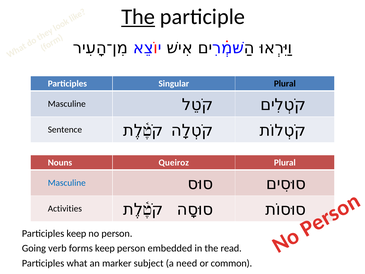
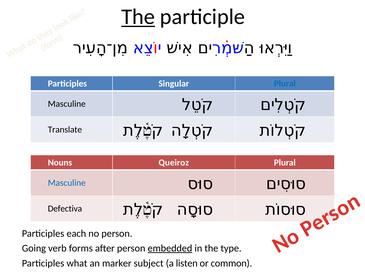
Plural colour: black -> blue (285, 84)
Sentence: Sentence -> Translate (65, 130)
Activities: Activities -> Defectiva (65, 208)
Participles keep: keep -> each (76, 233)
forms keep: keep -> after (105, 248)
embedded underline: none -> present (170, 248)
read: read -> type (231, 248)
need: need -> listen (187, 263)
